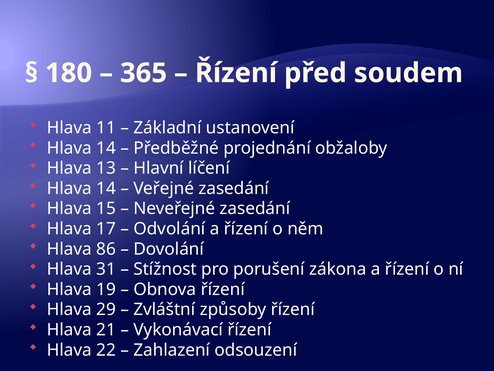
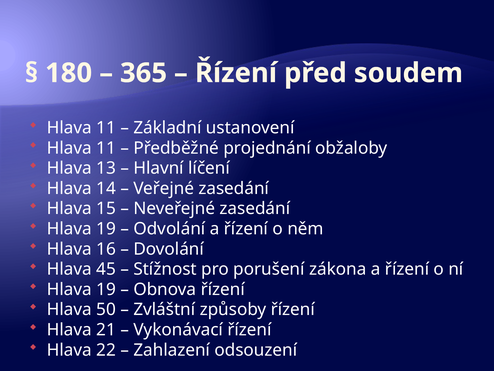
14: 14 -> 11 (106, 148)
17: 17 -> 19 (106, 229)
86: 86 -> 16 (106, 249)
31: 31 -> 45 (106, 269)
29: 29 -> 50 (106, 309)
